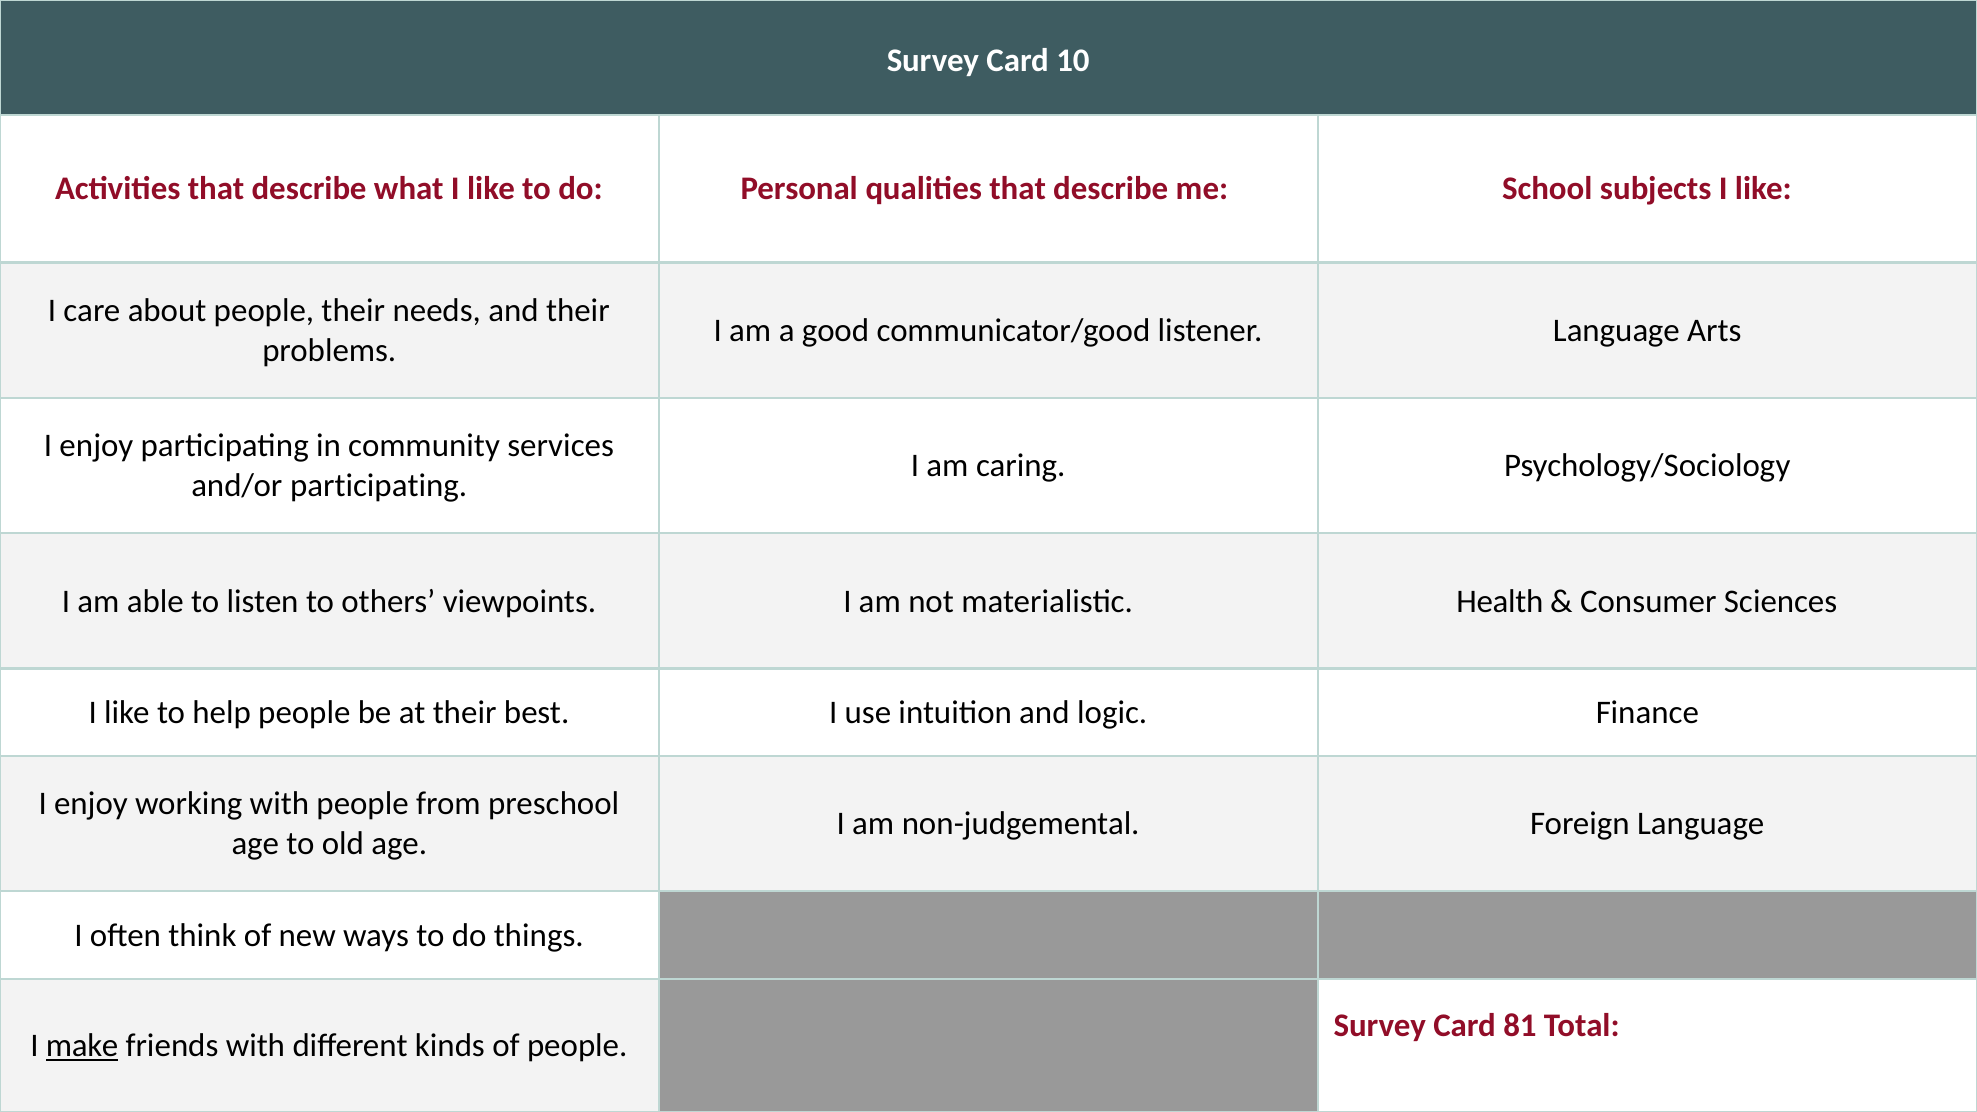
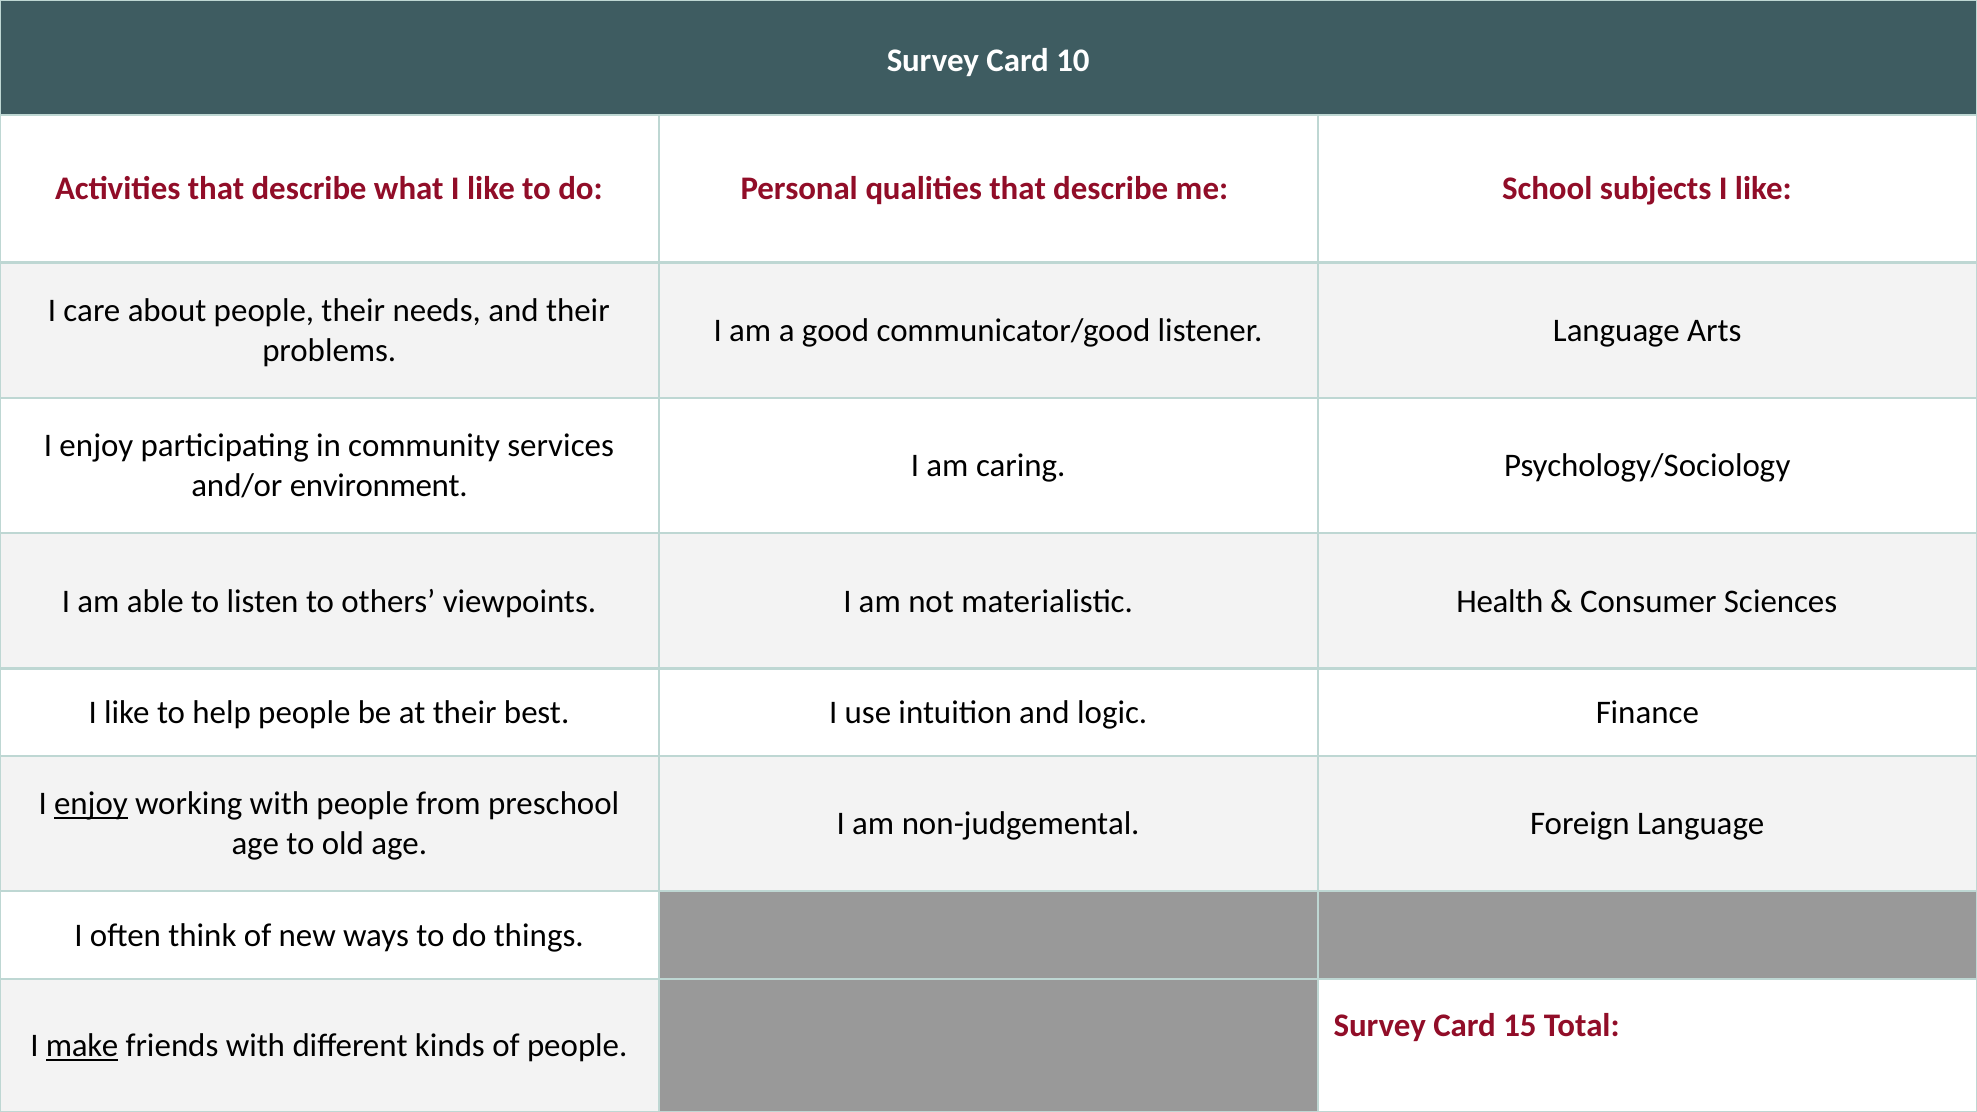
and/or participating: participating -> environment (379, 486)
enjoy underline: none -> present (91, 804)
81: 81 -> 15 (1520, 1026)
